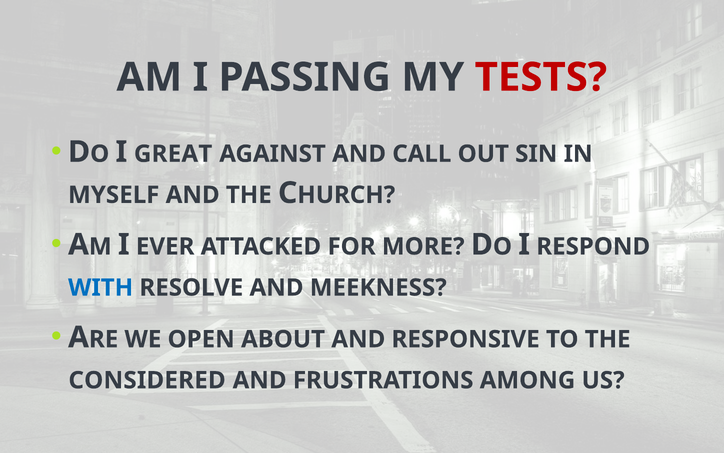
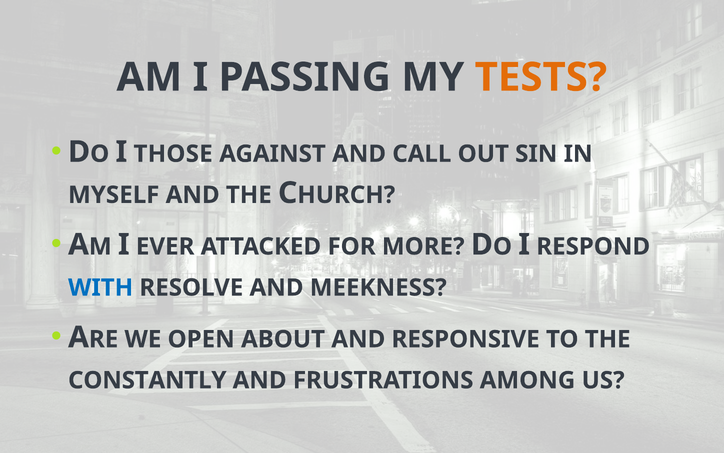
TESTS colour: red -> orange (541, 77)
GREAT: GREAT -> THOSE (173, 154)
CONSIDERED: CONSIDERED -> CONSTANTLY (147, 380)
